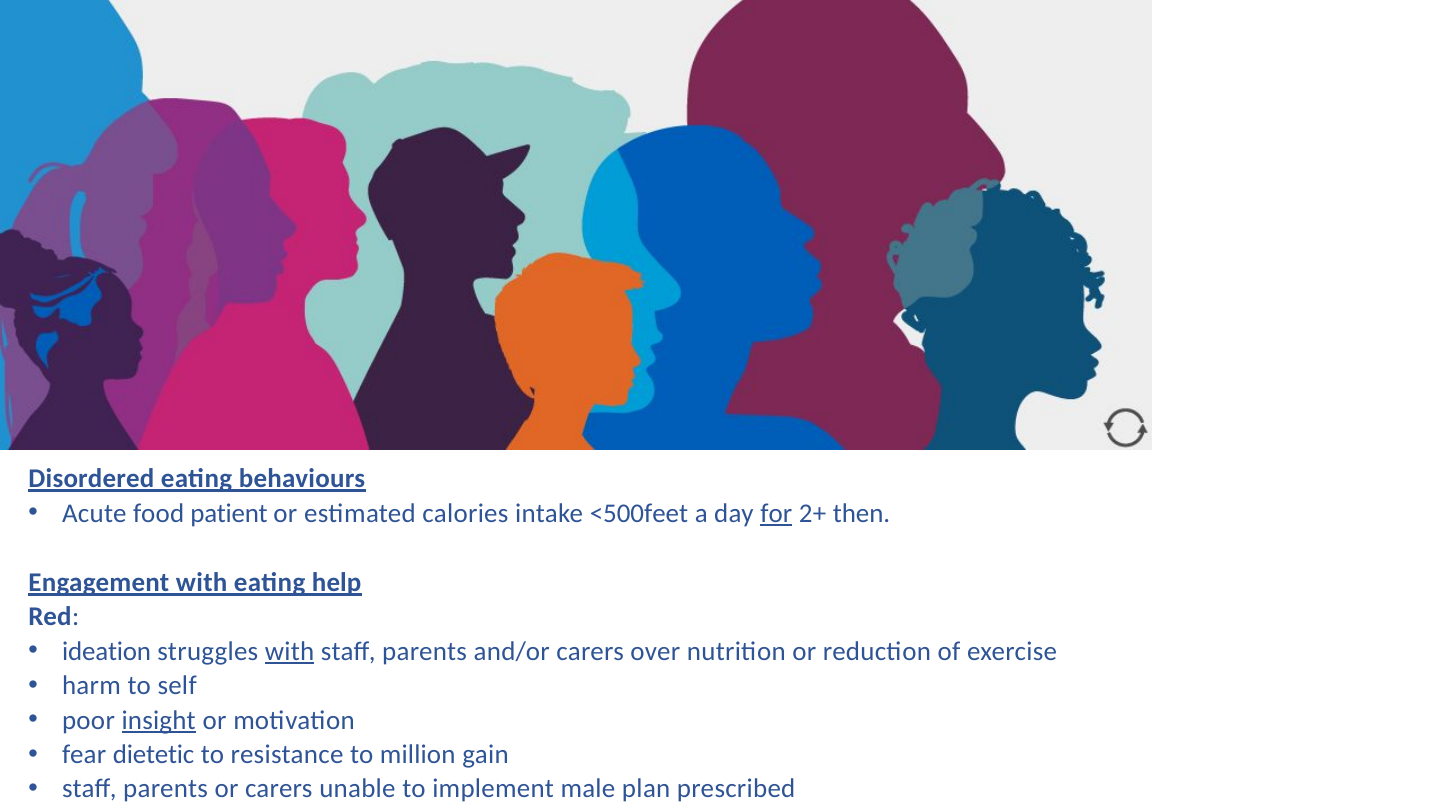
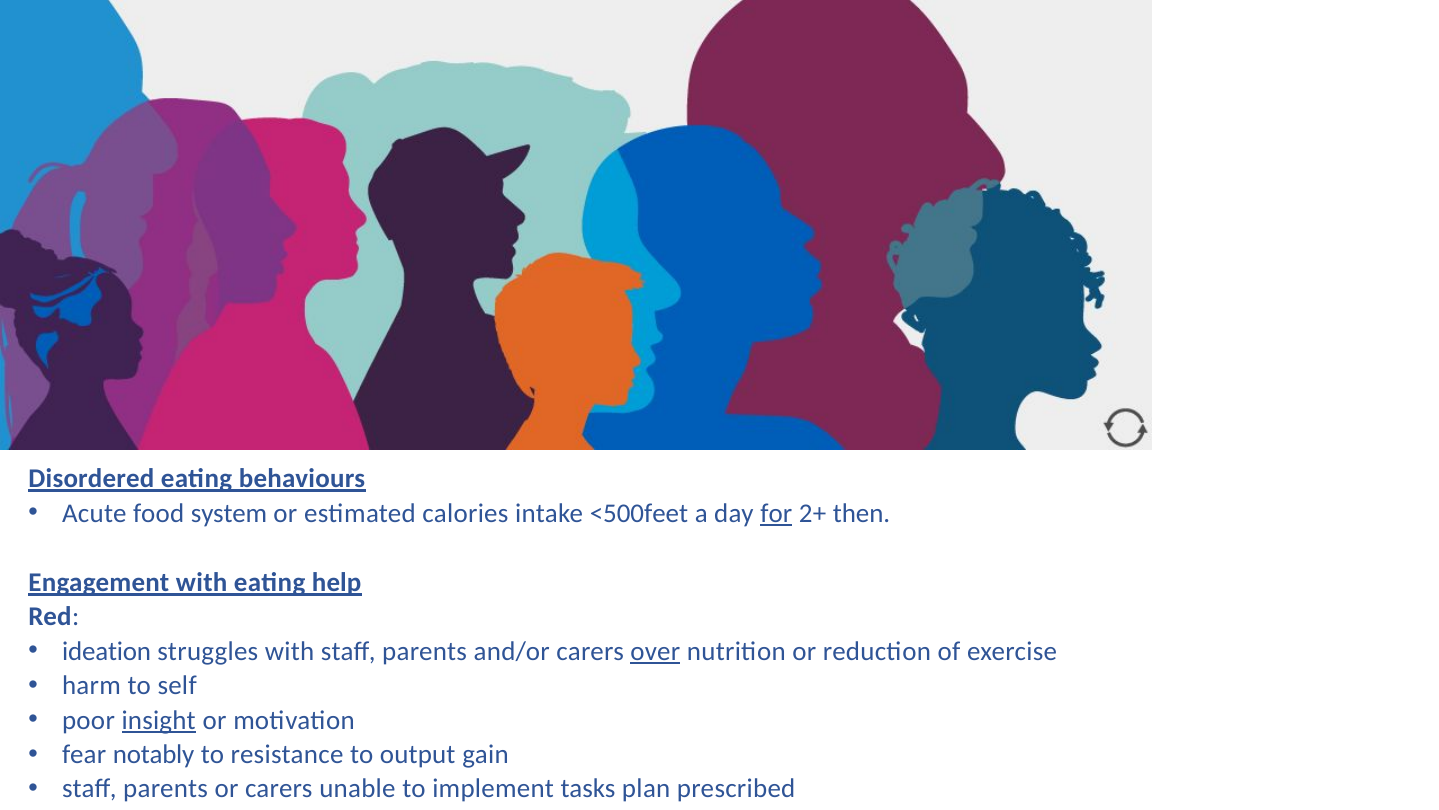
patient: patient -> system (229, 513)
with underline: present -> none (290, 651)
over underline: none -> present (655, 651)
dietetic: dietetic -> notably (154, 754)
million: million -> output (418, 754)
male: male -> tasks (588, 789)
